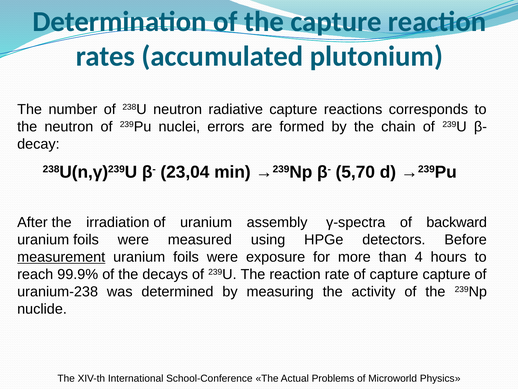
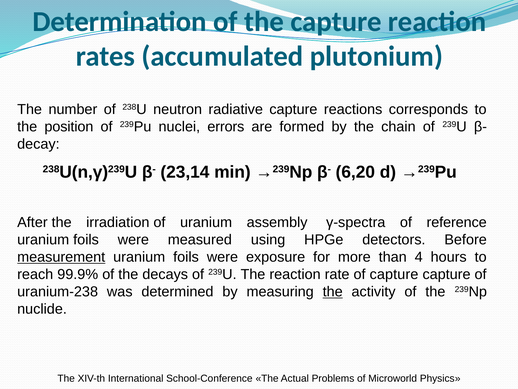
the neutron: neutron -> position (69, 127)
23,04: 23,04 -> 23,14 (185, 172)
5,70: 5,70 -> 6,20 (355, 172)
backward: backward -> reference (457, 222)
the underline: none -> present (333, 291)
